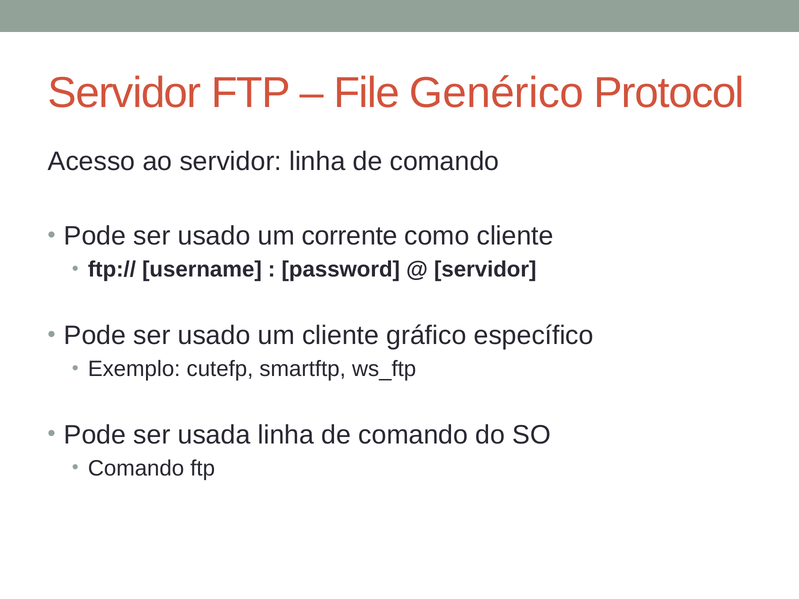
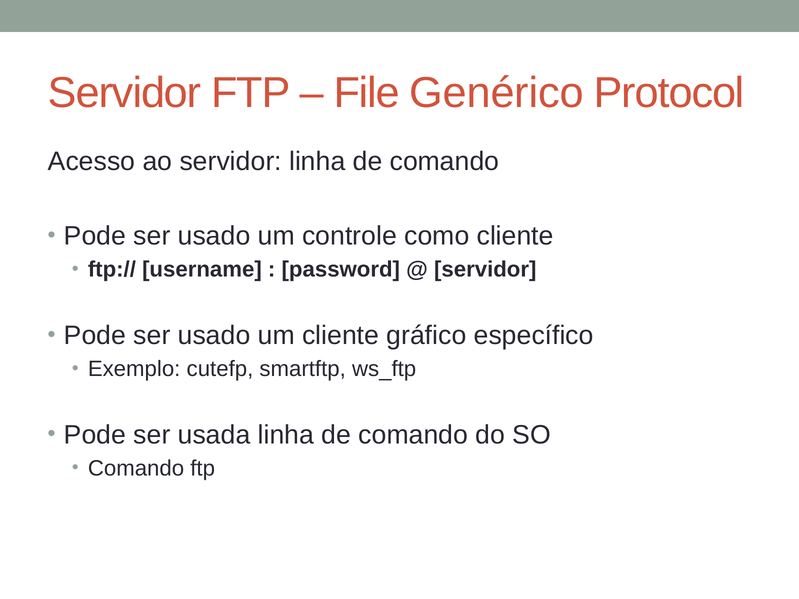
corrente: corrente -> controle (349, 236)
